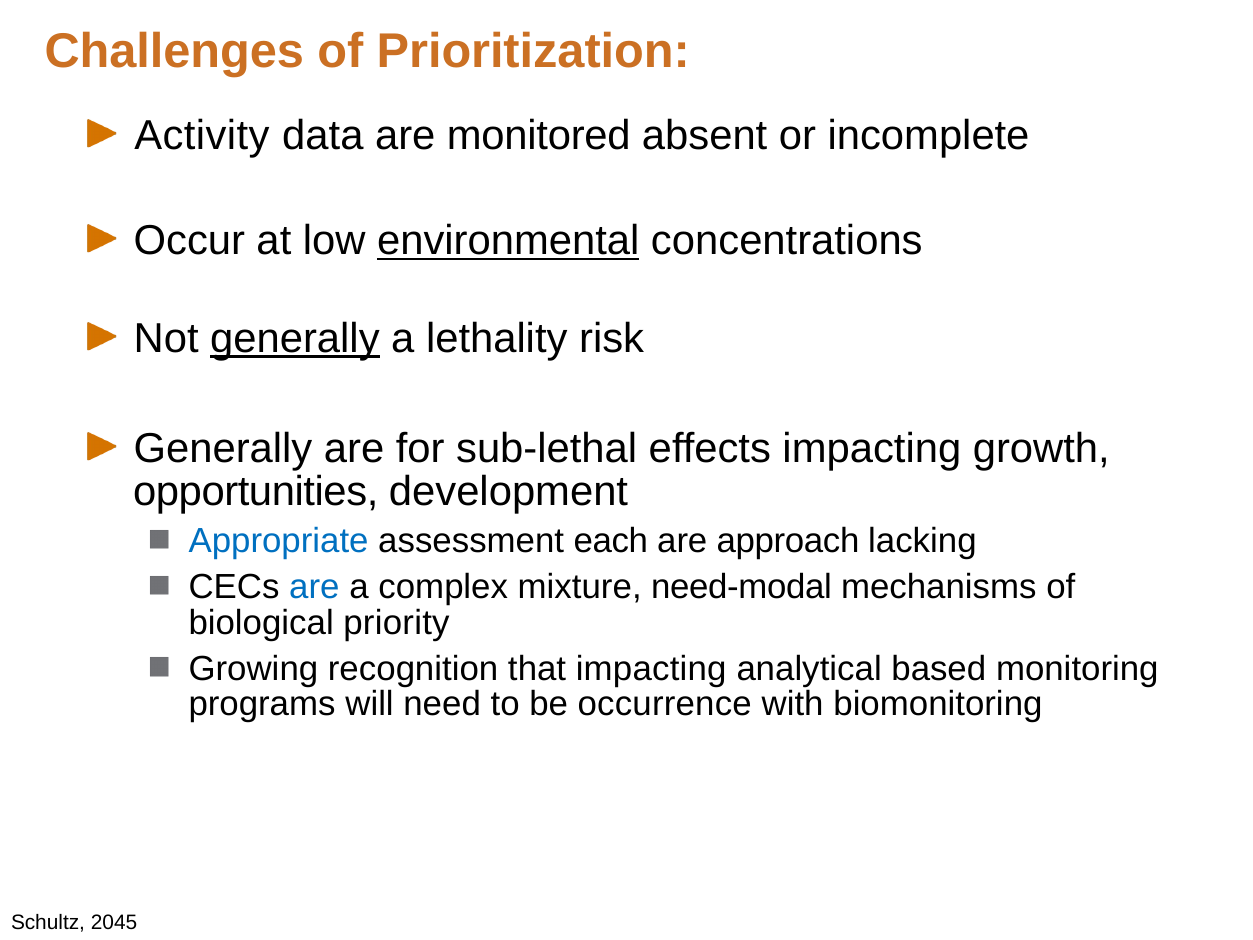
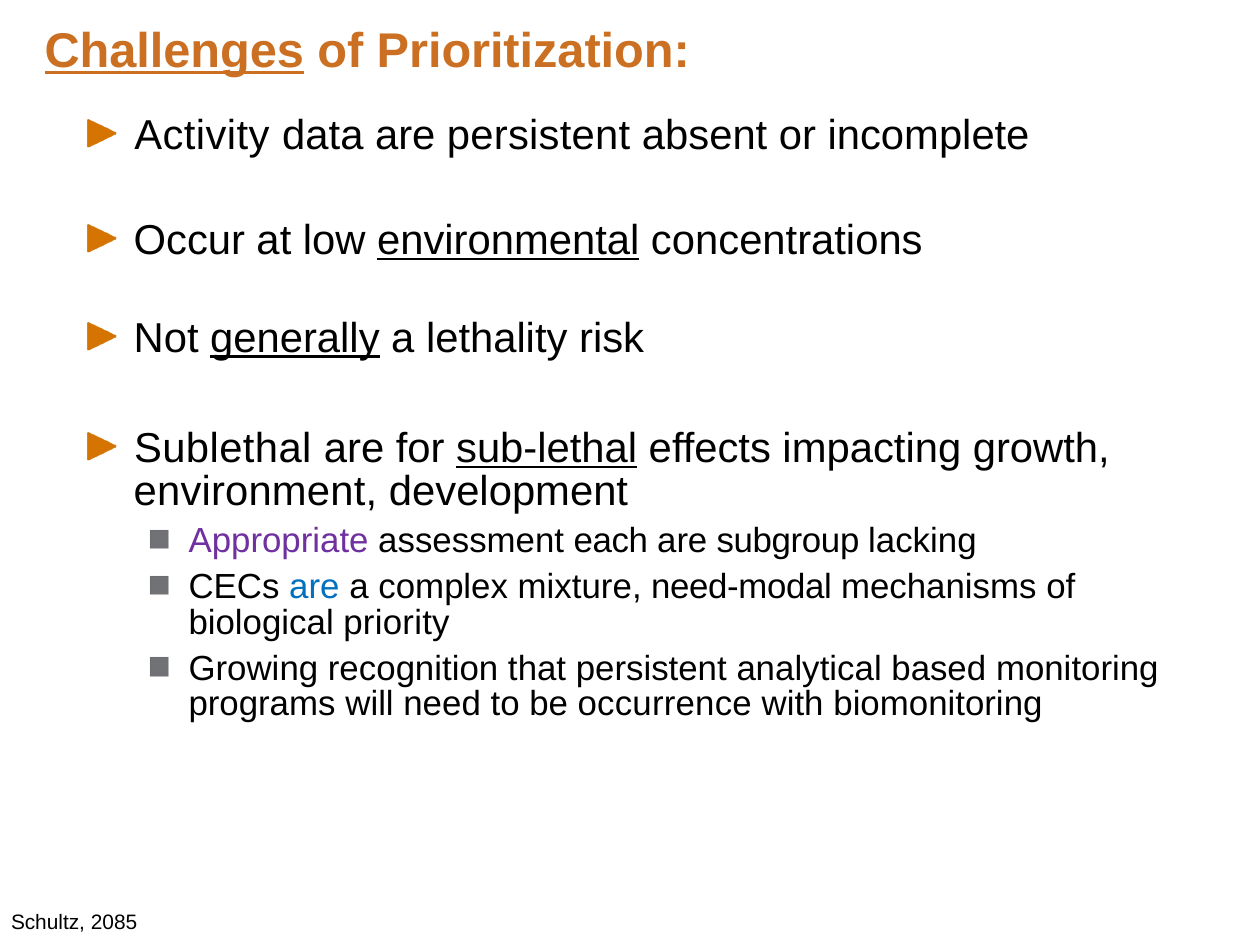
Challenges underline: none -> present (174, 51)
are monitored: monitored -> persistent (539, 136)
Generally: Generally -> Sublethal (223, 449)
sub-lethal underline: none -> present (547, 449)
opportunities: opportunities -> environment (255, 491)
Appropriate colour: blue -> purple (279, 541)
approach: approach -> subgroup (788, 541)
that impacting: impacting -> persistent (651, 669)
2045: 2045 -> 2085 (114, 922)
